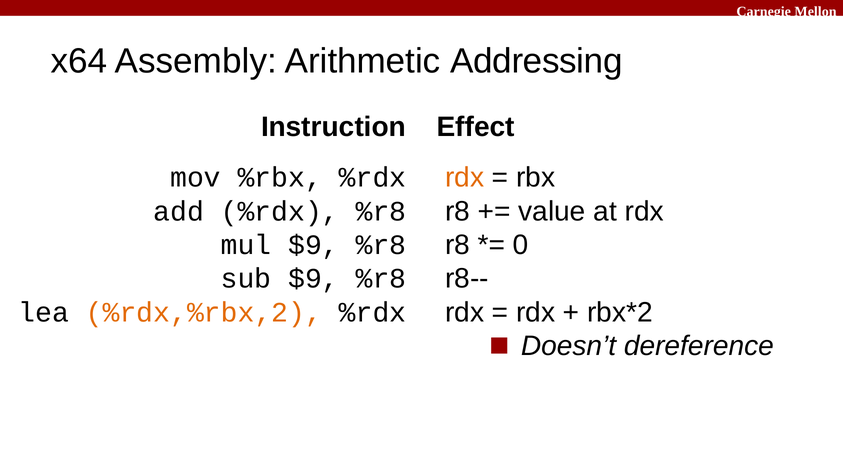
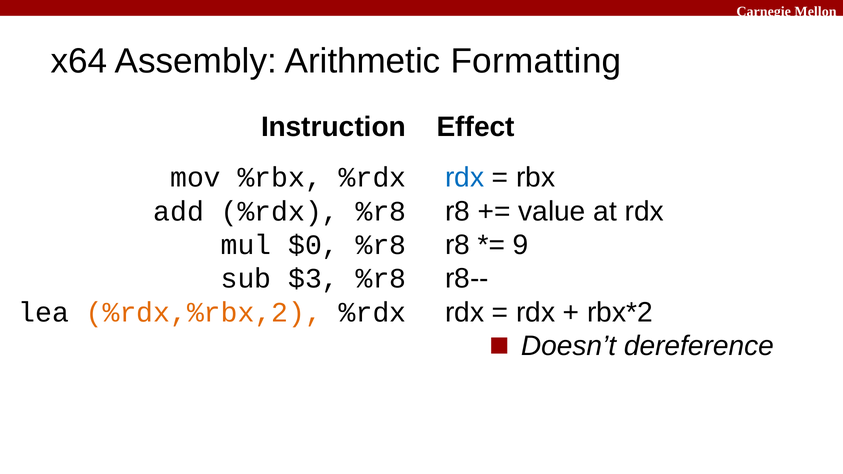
Addressing: Addressing -> Formatting (536, 61)
rdx colour: orange -> blue (465, 178)
0: 0 -> 9 (521, 245)
mul $9: $9 -> $0 (314, 245)
sub $9: $9 -> $3 (314, 279)
